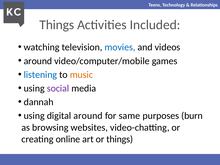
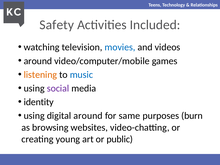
Things: Things -> Safety (57, 25)
listening colour: blue -> orange (40, 75)
music colour: orange -> blue (81, 75)
dannah: dannah -> identity (39, 102)
online: online -> young (68, 139)
or things: things -> public (120, 139)
